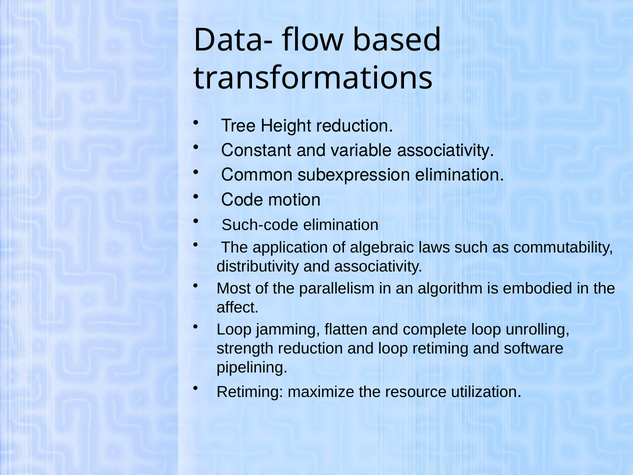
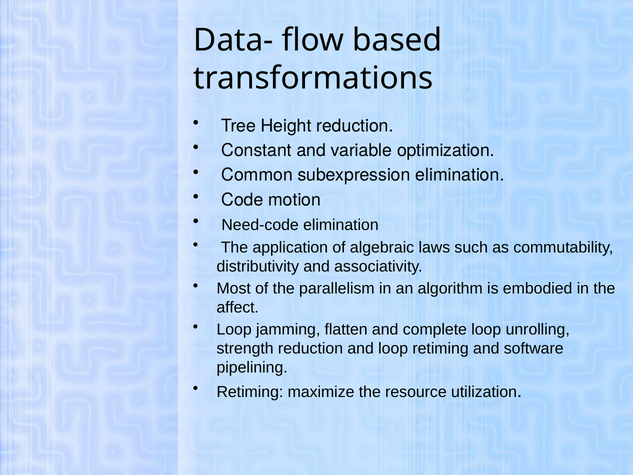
variable associativity: associativity -> optimization (446, 150)
Such-code: Such-code -> Need-code (260, 225)
